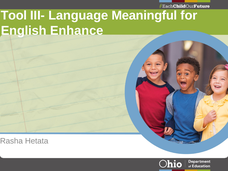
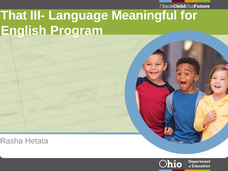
Tool: Tool -> That (14, 15)
Enhance: Enhance -> Program (77, 31)
